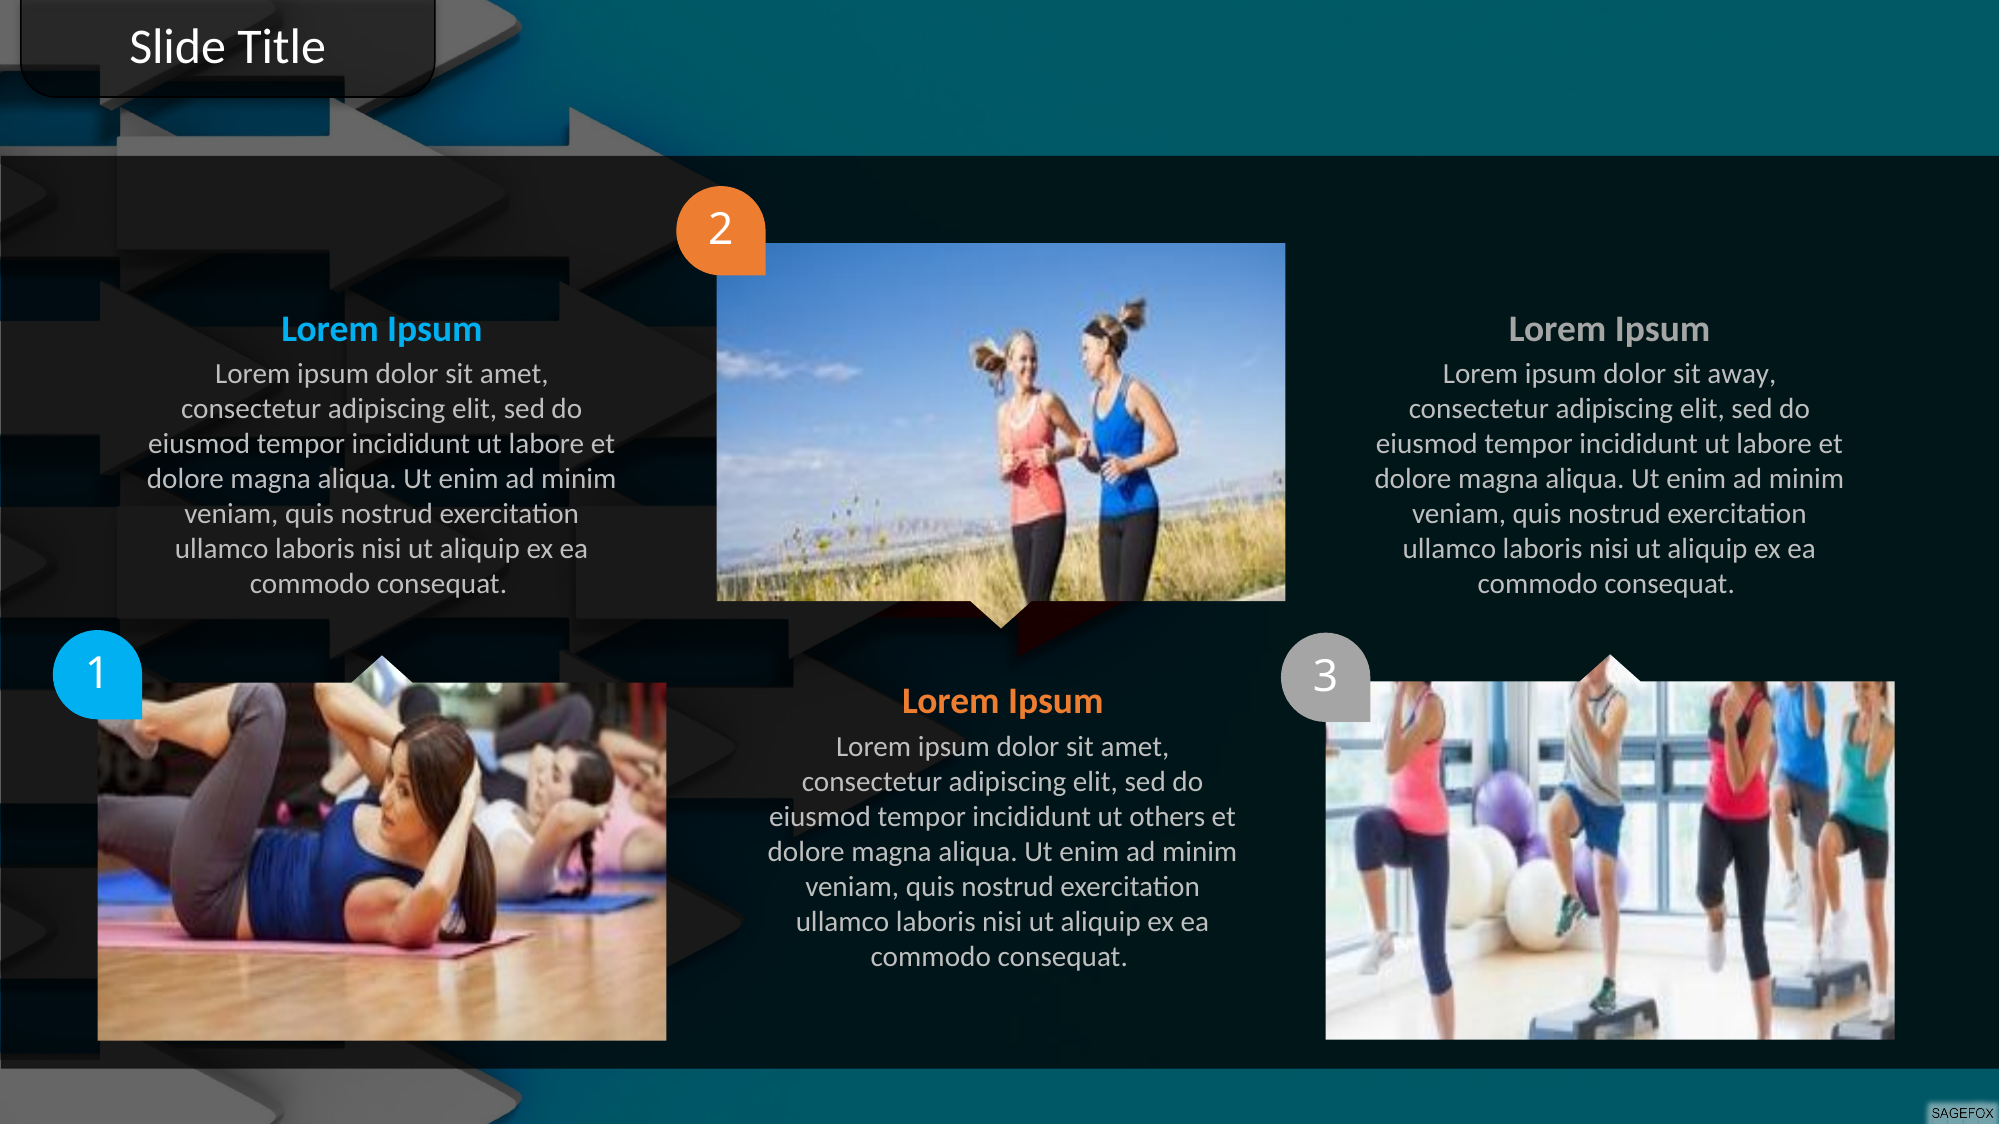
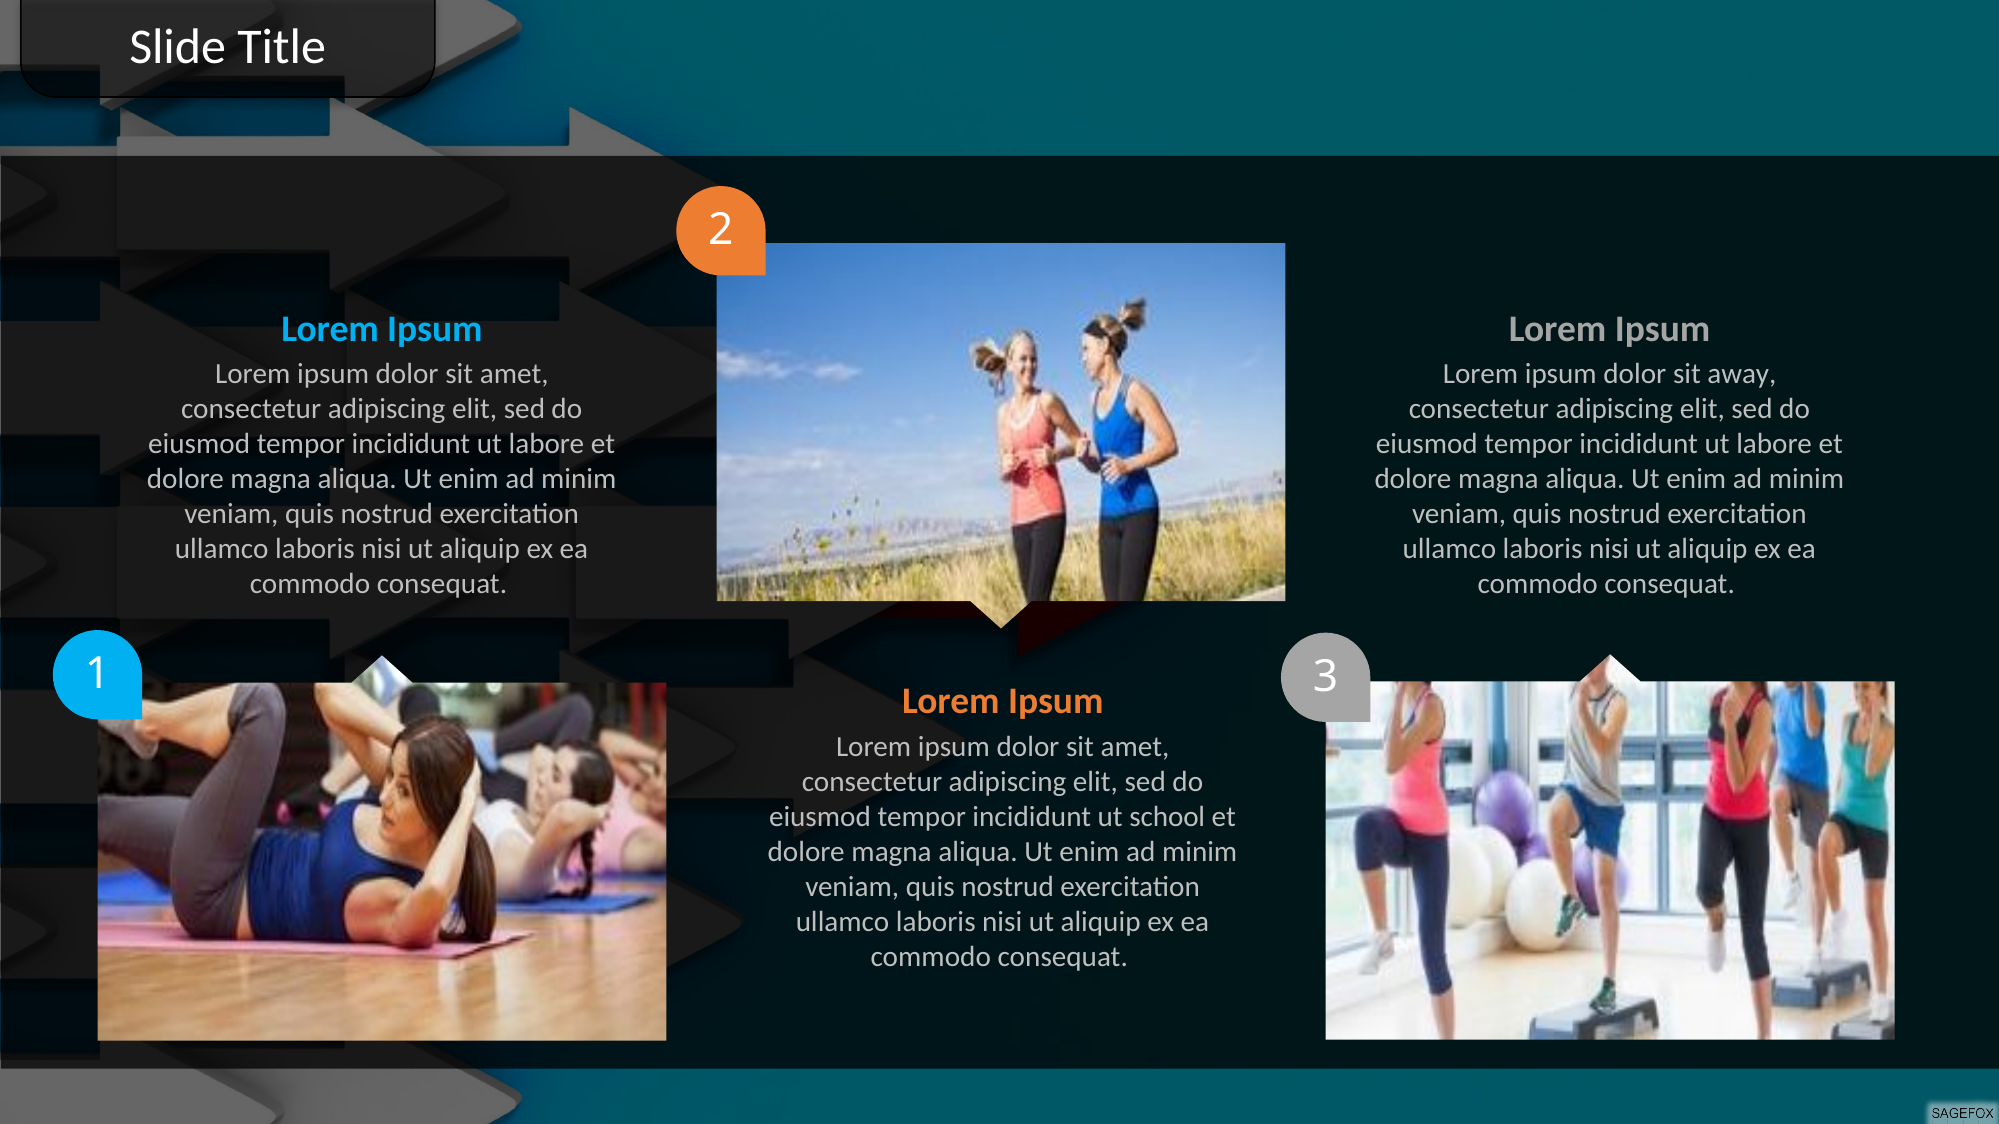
others: others -> school (1167, 817)
